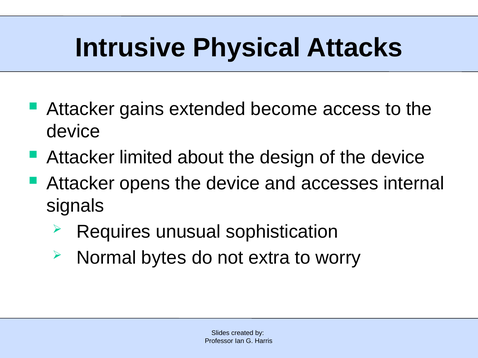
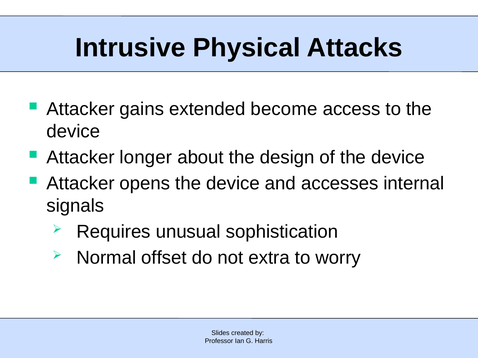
limited: limited -> longer (146, 158)
bytes: bytes -> offset (164, 258)
